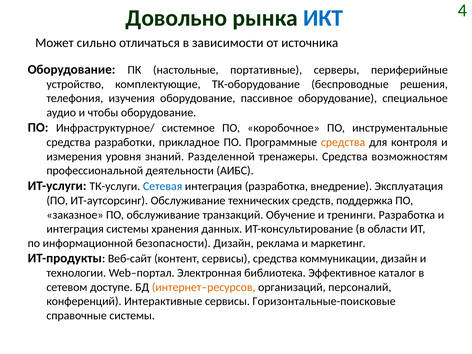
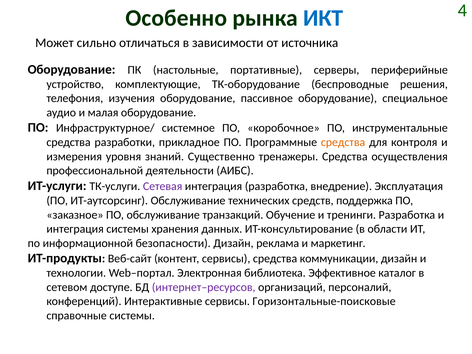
Довольно: Довольно -> Особенно (176, 18)
чтобы: чтобы -> малая (103, 113)
Разделенной: Разделенной -> Существенно (221, 157)
возможностям: возможностям -> осуществления (410, 157)
Сетевая colour: blue -> purple (163, 186)
интернет–ресурсов colour: orange -> purple (204, 287)
